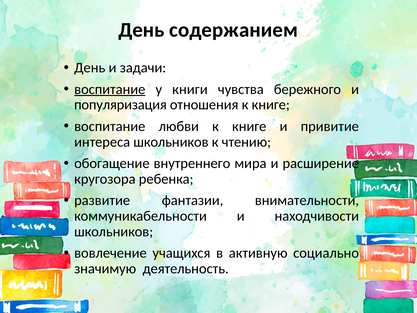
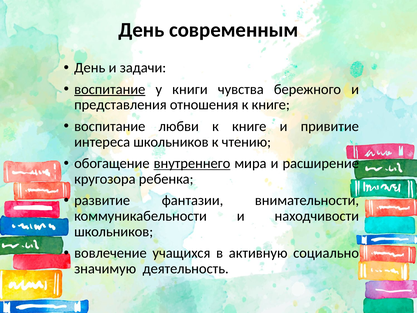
содержанием: содержанием -> современным (234, 30)
популяризация: популяризация -> представления (120, 105)
внутреннего underline: none -> present (192, 163)
